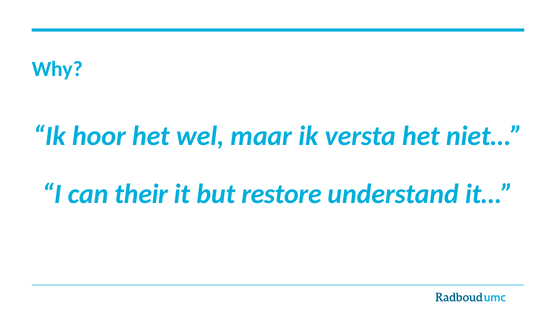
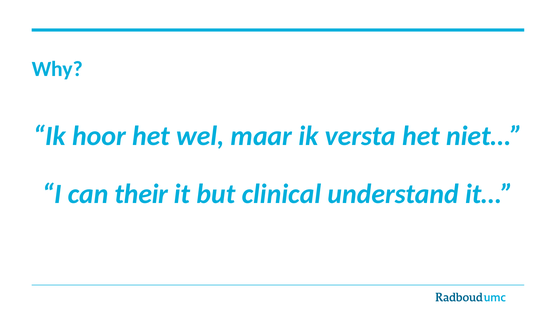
restore: restore -> clinical (281, 194)
